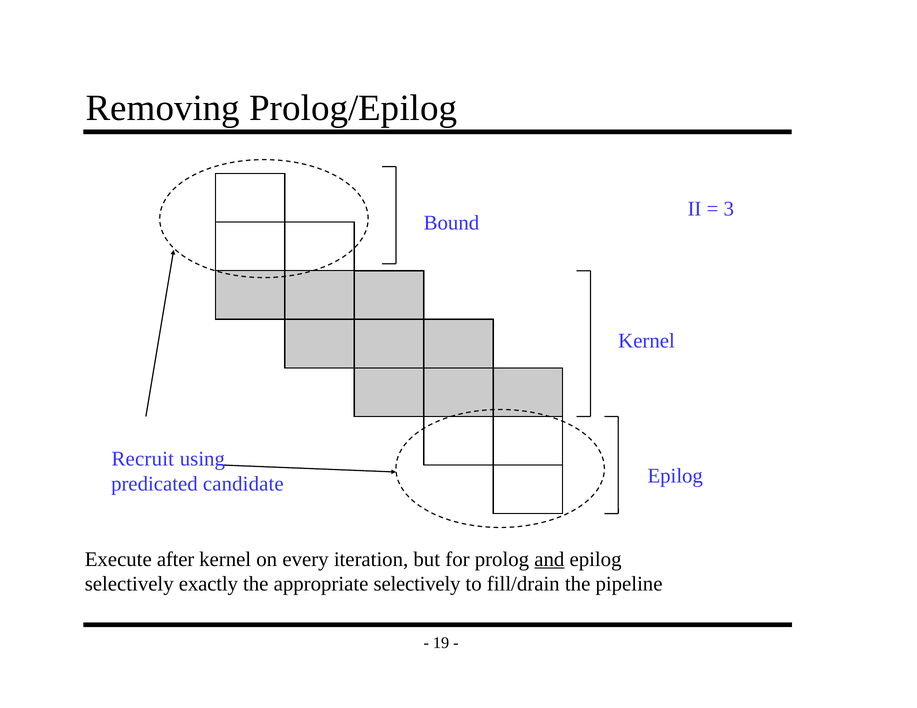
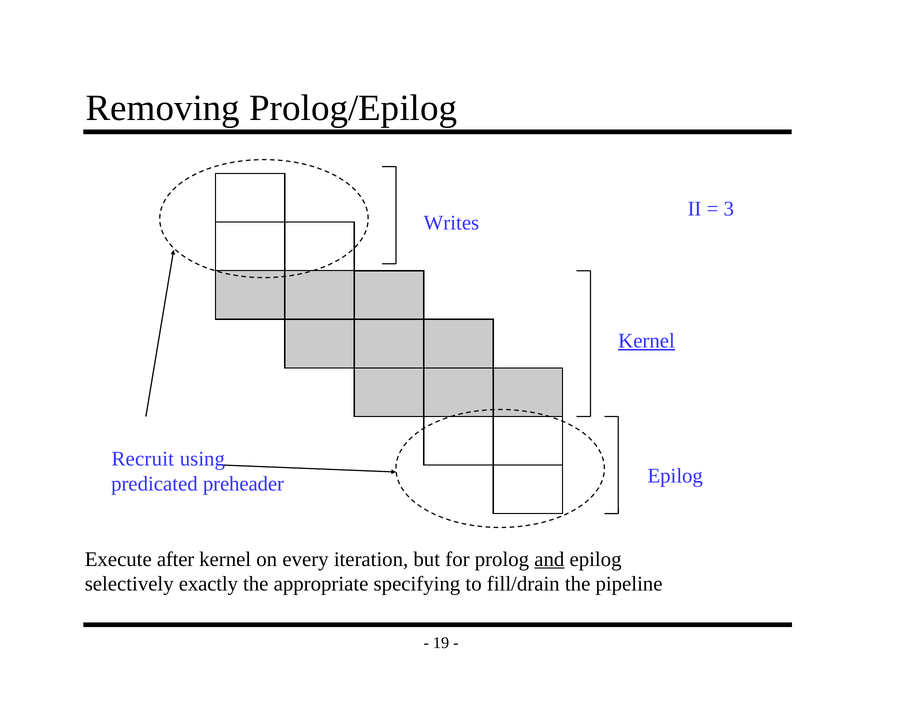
Bound: Bound -> Writes (451, 223)
Kernel underline: none -> present (647, 341)
candidate: candidate -> preheader (243, 484)
appropriate selectively: selectively -> specifying (417, 585)
